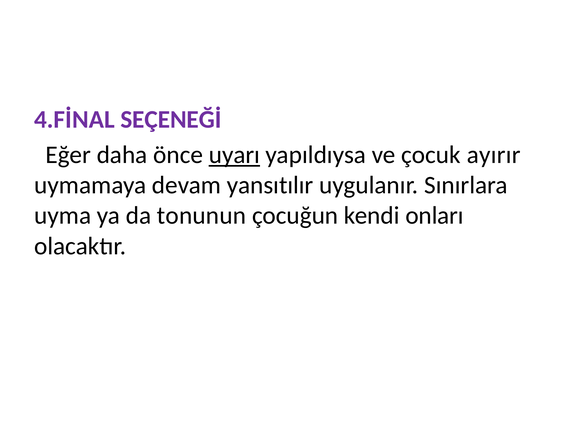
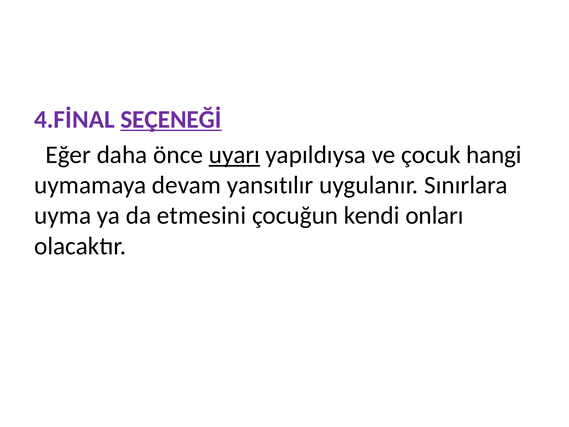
SEÇENEĞİ underline: none -> present (171, 119)
ayırır: ayırır -> hangi (494, 155)
tonunun: tonunun -> etmesini (202, 215)
